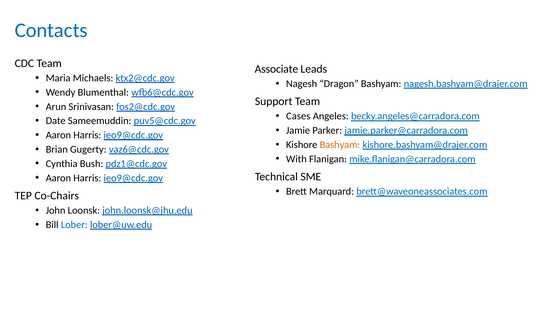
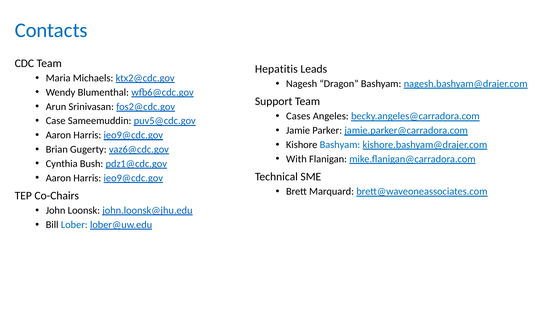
Associate: Associate -> Hepatitis (276, 69)
Date: Date -> Case (56, 121)
Bashyam colour: orange -> blue (340, 145)
